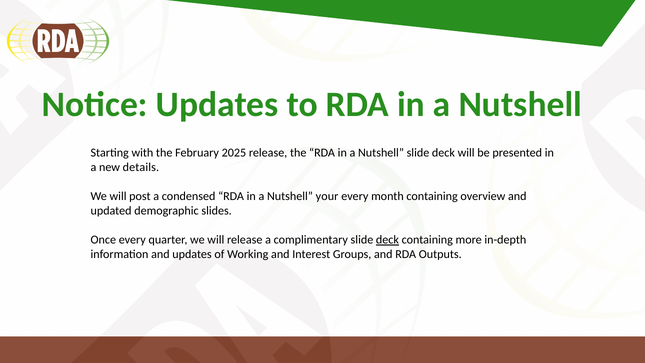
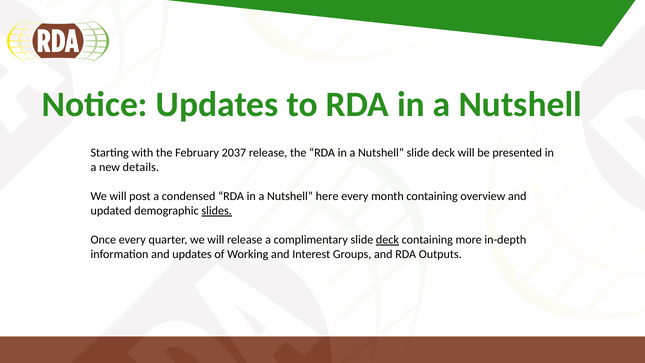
2025: 2025 -> 2037 (234, 153)
your: your -> here (327, 196)
slides underline: none -> present (217, 211)
